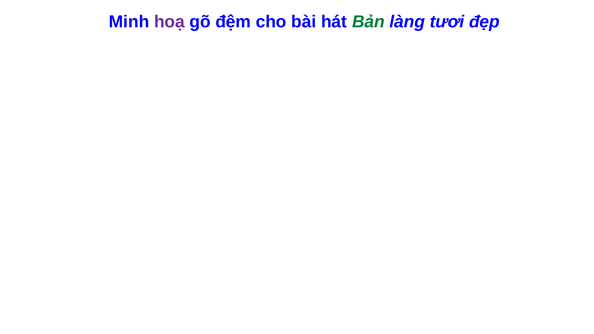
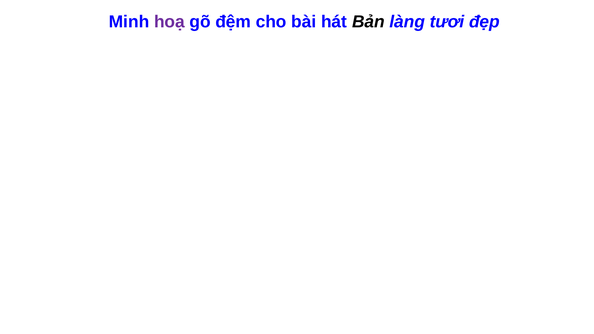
Bản colour: green -> black (368, 22)
